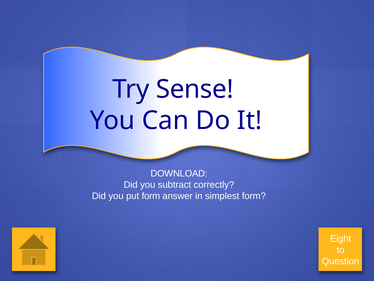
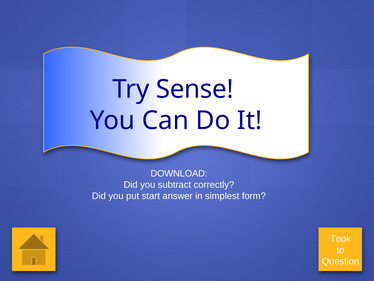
put form: form -> start (151, 196)
Eight: Eight -> Took (341, 238)
